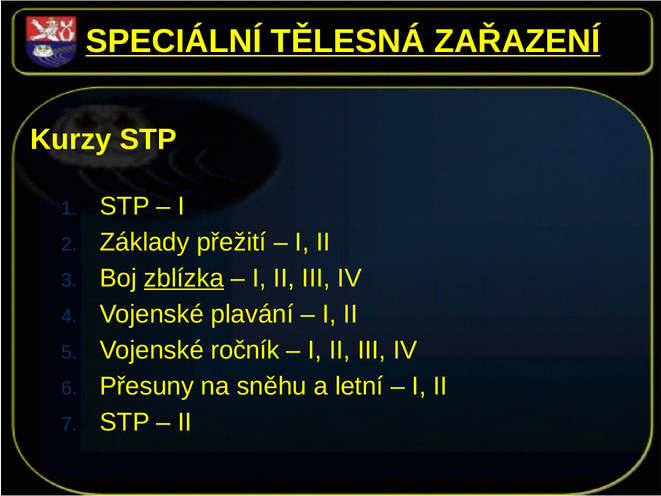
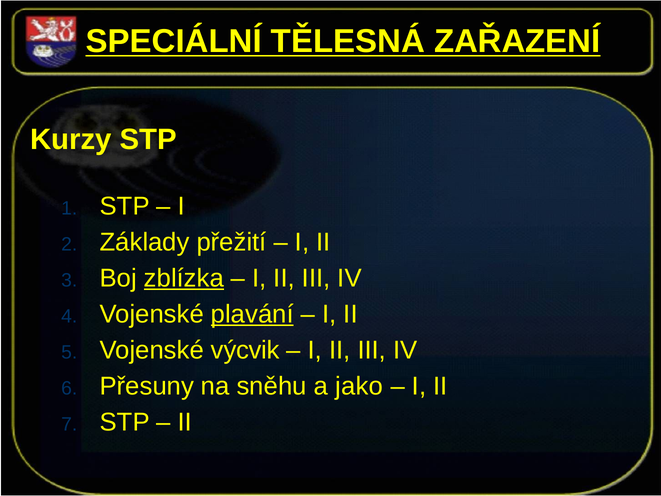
plavání underline: none -> present (252, 314)
ročník: ročník -> výcvik (245, 350)
letní: letní -> jako (359, 386)
